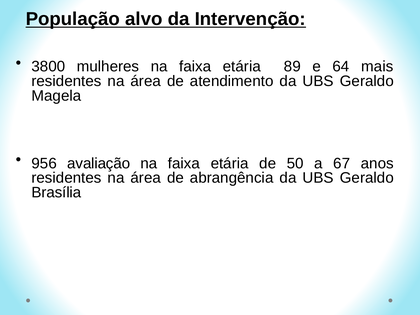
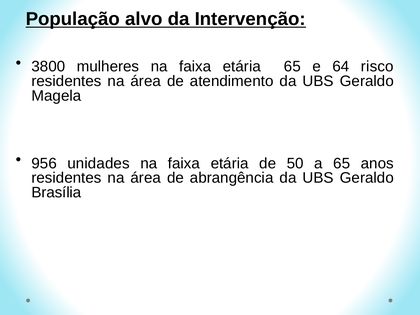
etária 89: 89 -> 65 (292, 67)
mais: mais -> risco (377, 67)
avaliação: avaliação -> unidades (99, 163)
a 67: 67 -> 65 (342, 163)
